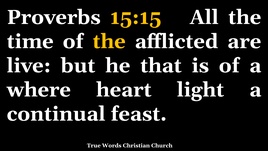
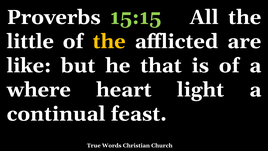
15:15 colour: yellow -> light green (136, 17)
time: time -> little (30, 41)
live: live -> like (29, 66)
